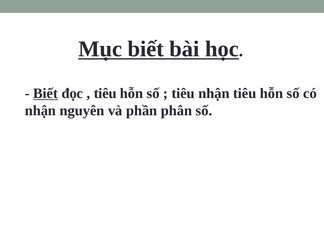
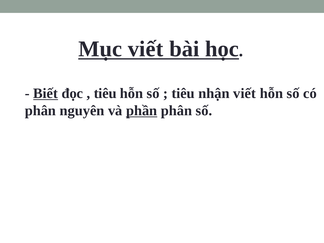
Mục biết: biết -> viết (146, 49)
nhận tiêu: tiêu -> viết (245, 93)
nhận: nhận -> phân (40, 111)
phần underline: none -> present (142, 111)
